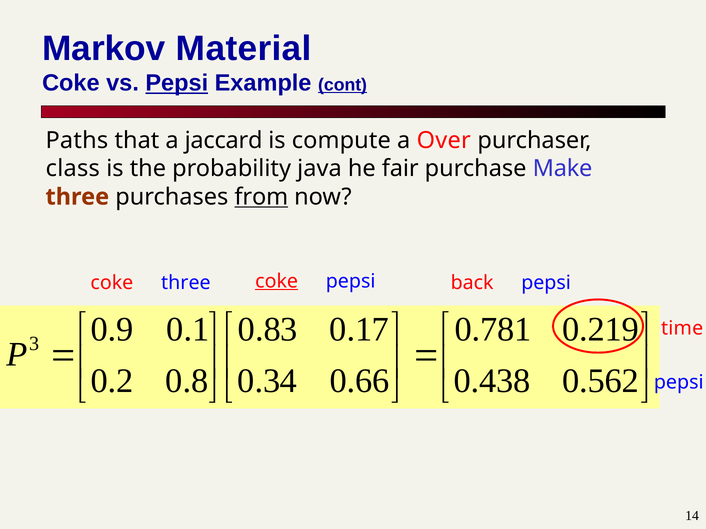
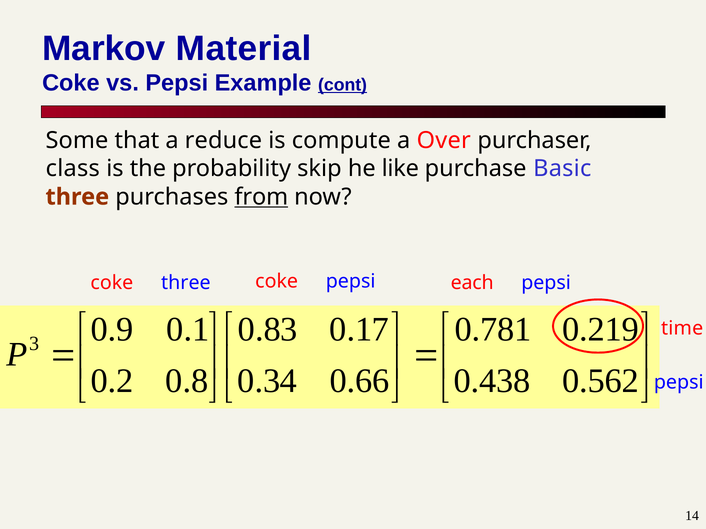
Pepsi underline: present -> none (177, 83)
Paths: Paths -> Some (77, 141)
jaccard: jaccard -> reduce (223, 141)
java: java -> skip (319, 169)
fair: fair -> like (400, 169)
Make: Make -> Basic (562, 169)
coke underline: present -> none (277, 281)
back: back -> each (472, 283)
